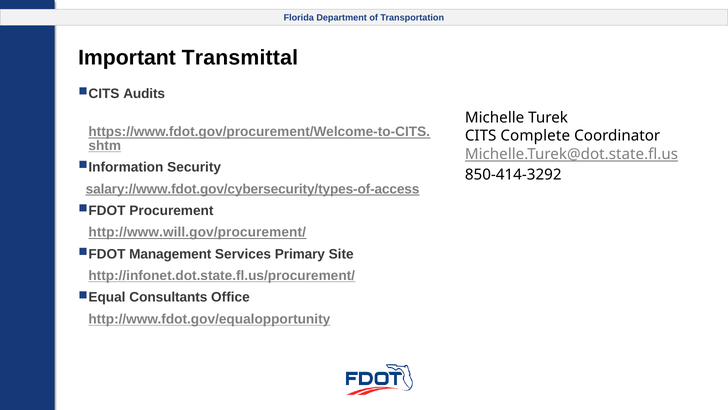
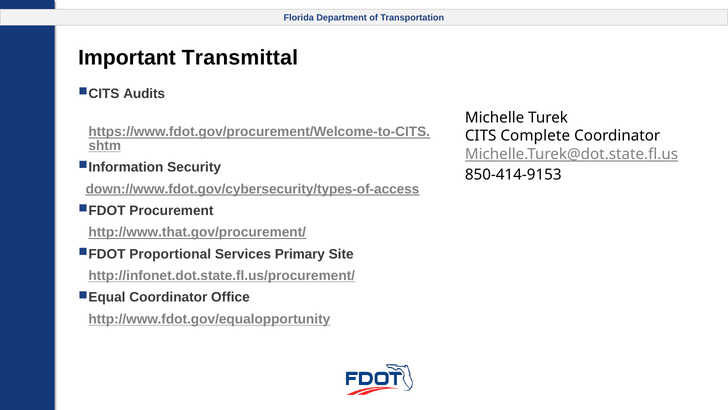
850-414-3292: 850-414-3292 -> 850-414-9153 (513, 175)
salary://www.fdot.gov/cybersecurity/types-of-access: salary://www.fdot.gov/cybersecurity/types-of-access -> down://www.fdot.gov/cybersecurity/types-of-access (253, 189)
http://www.will.gov/procurement/: http://www.will.gov/procurement/ -> http://www.that.gov/procurement/ (197, 232)
Management: Management -> Proportional (170, 254)
Consultants: Consultants -> Coordinator (168, 297)
